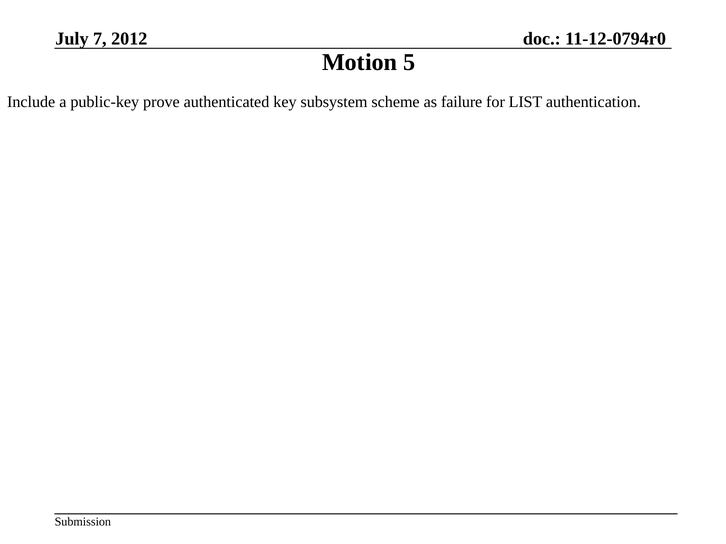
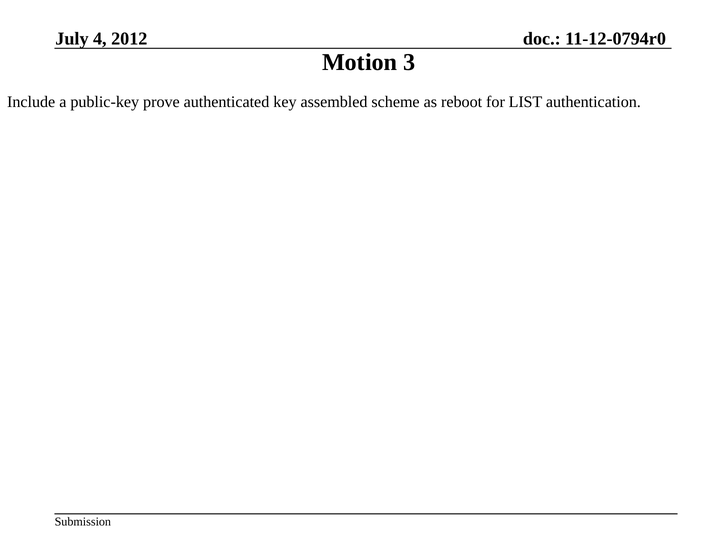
7: 7 -> 4 (100, 39)
5: 5 -> 3 (409, 62)
subsystem: subsystem -> assembled (334, 102)
failure: failure -> reboot (462, 102)
